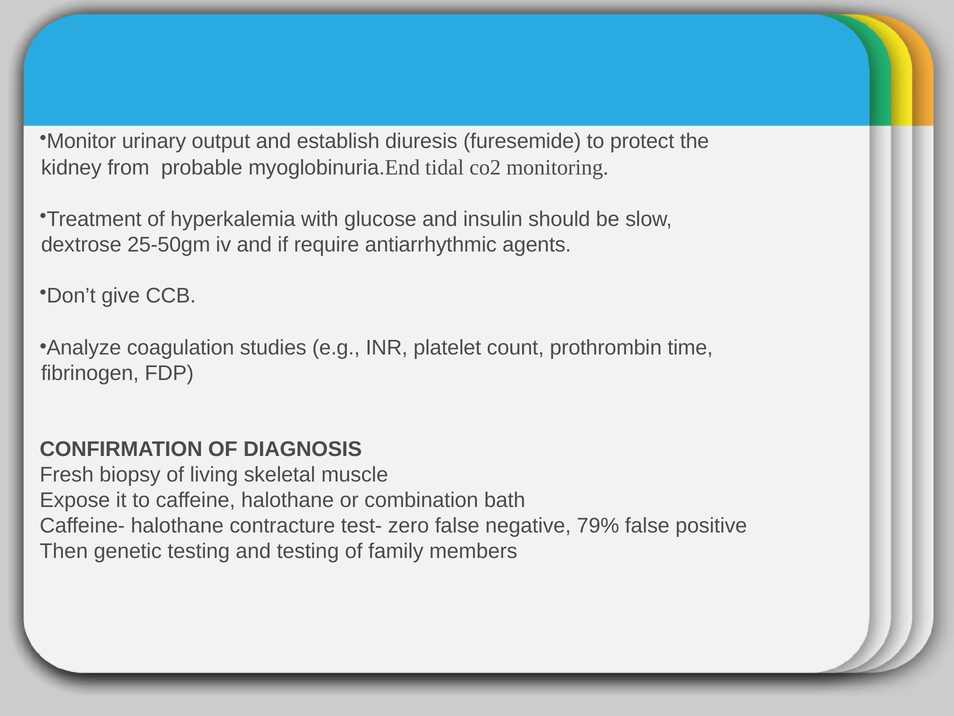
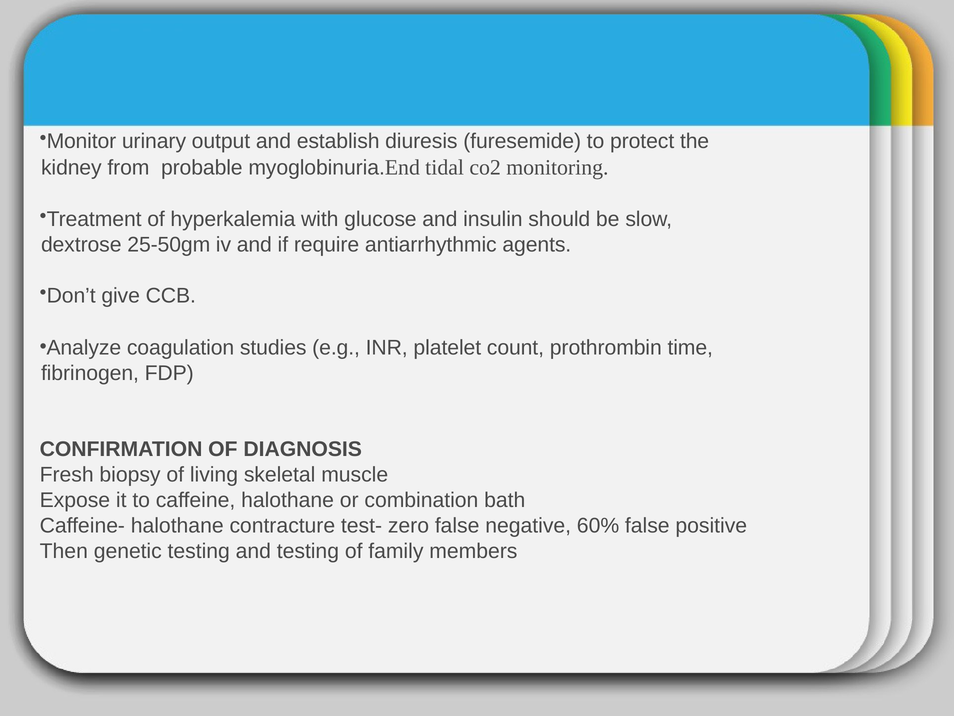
79%: 79% -> 60% (598, 525)
